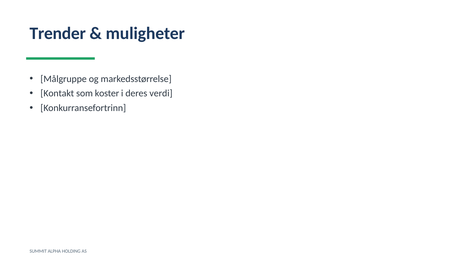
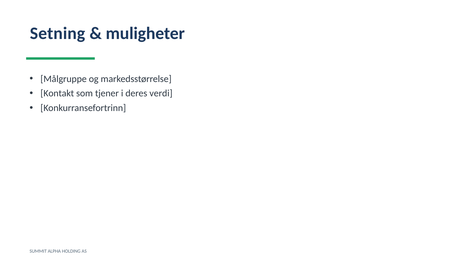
Trender: Trender -> Setning (58, 33)
koster: koster -> tjener (107, 93)
